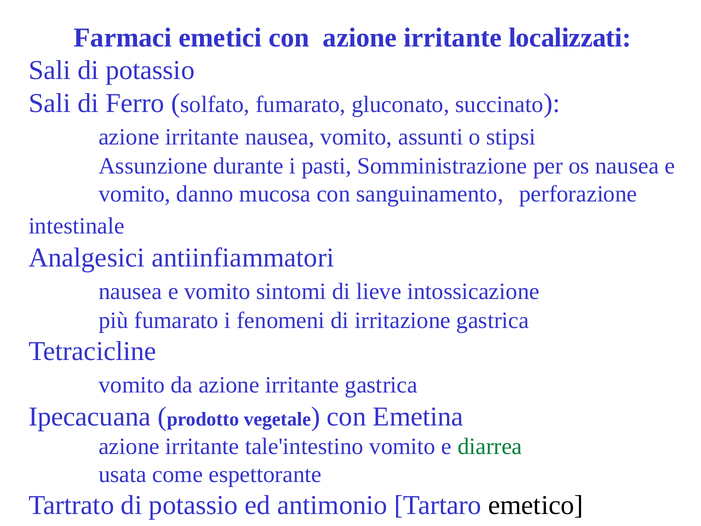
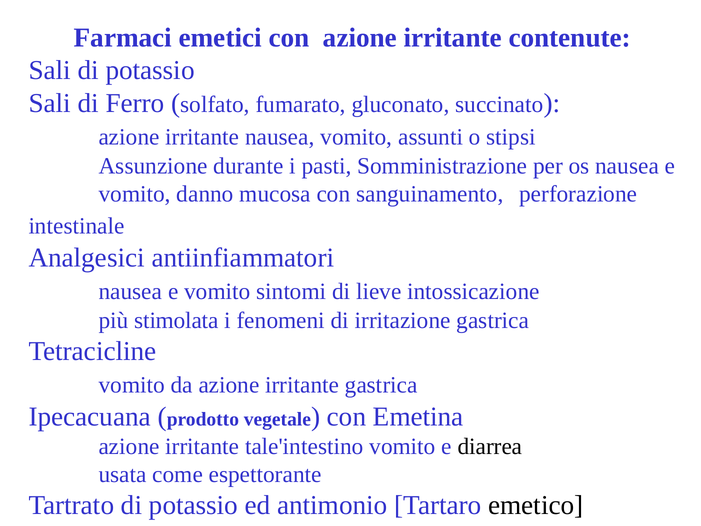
localizzati: localizzati -> contenute (570, 38)
più fumarato: fumarato -> stimolata (176, 320)
diarrea colour: green -> black (490, 446)
